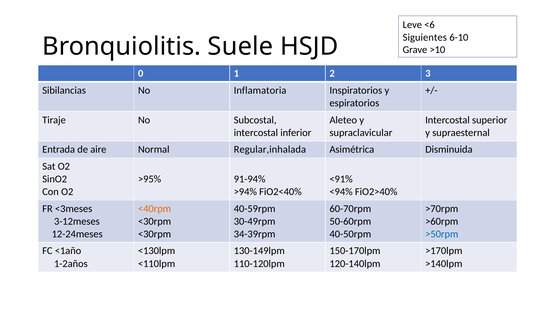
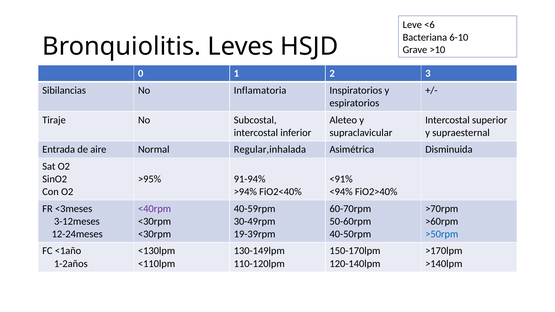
Siguientes: Siguientes -> Bacteriana (425, 37)
Suele: Suele -> Leves (241, 47)
<40rpm colour: orange -> purple (155, 209)
34-39rpm: 34-39rpm -> 19-39rpm (255, 234)
